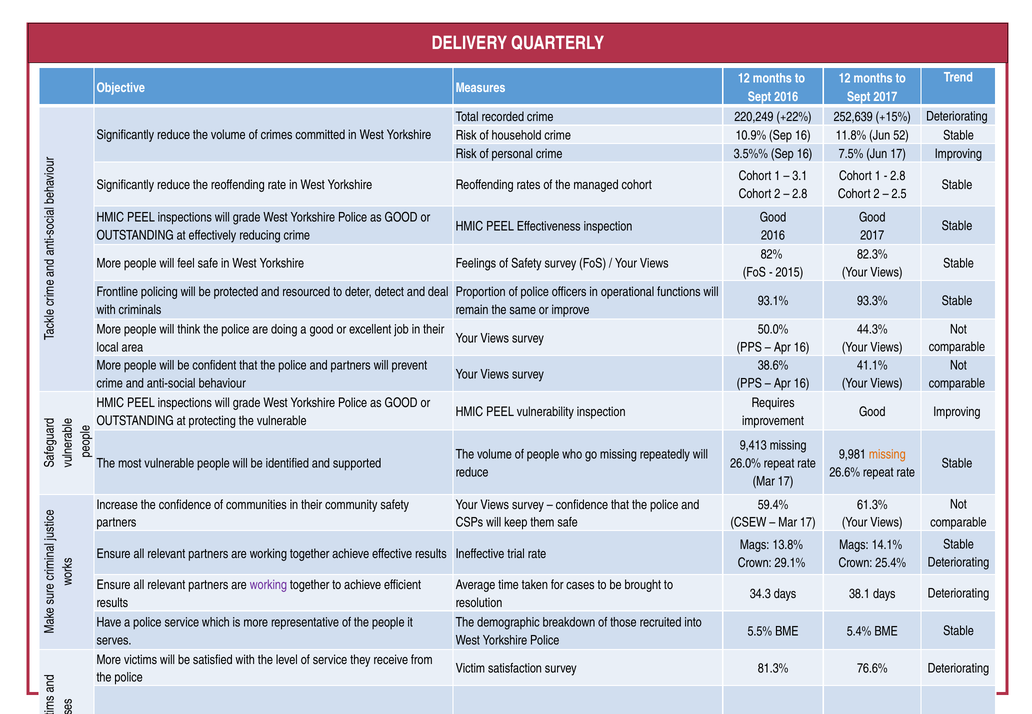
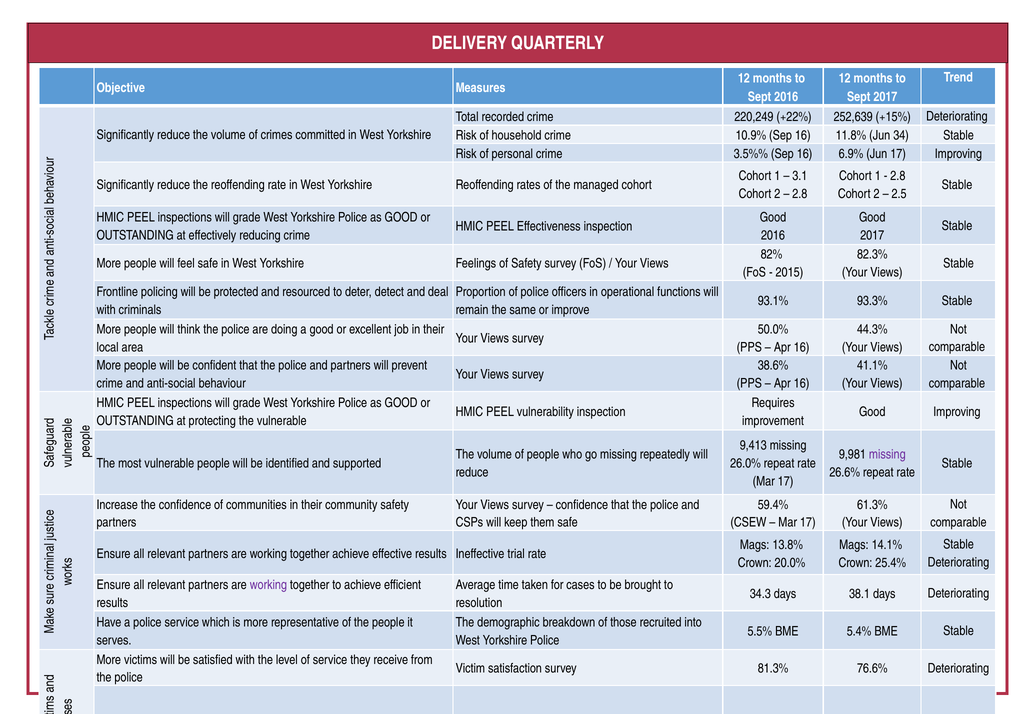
52: 52 -> 34 (901, 136)
7.5%: 7.5% -> 6.9% (851, 154)
missing colour: orange -> purple (887, 455)
29.1%: 29.1% -> 20.0% (790, 563)
